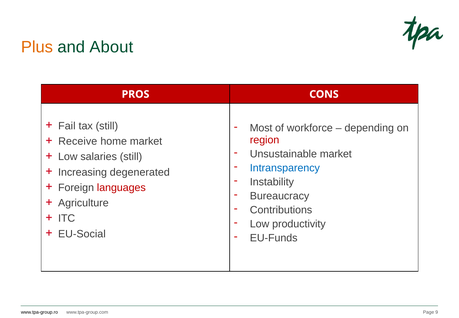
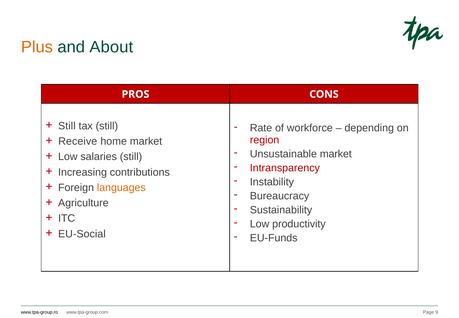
Fail: Fail -> Still (67, 126)
Most: Most -> Rate (261, 128)
Intransparency colour: blue -> red (285, 168)
degenerated: degenerated -> contributions (140, 172)
languages colour: red -> orange (121, 187)
Contributions: Contributions -> Sustainability (281, 210)
